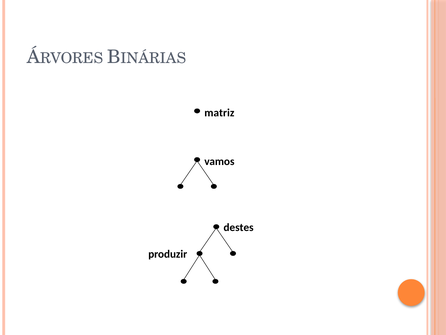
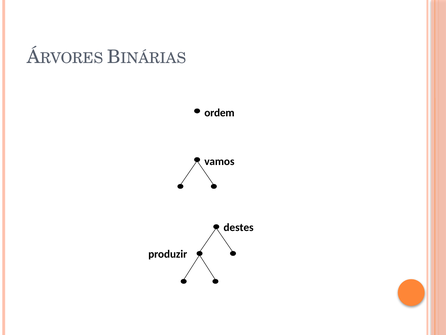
matriz: matriz -> ordem (219, 113)
